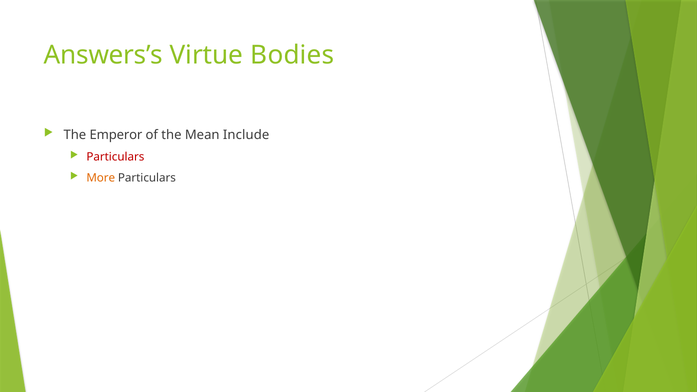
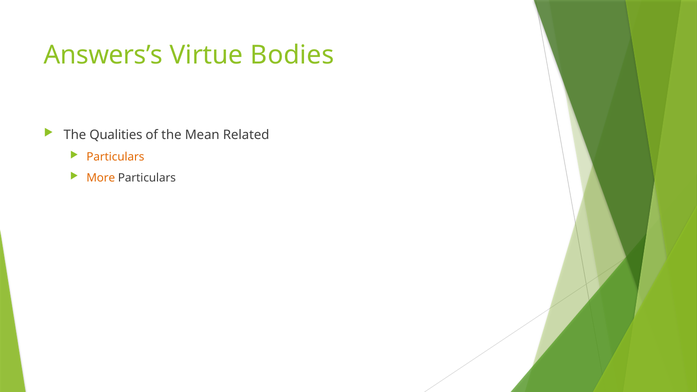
Emperor: Emperor -> Qualities (116, 135)
Include: Include -> Related (246, 135)
Particulars colour: red -> orange (115, 157)
